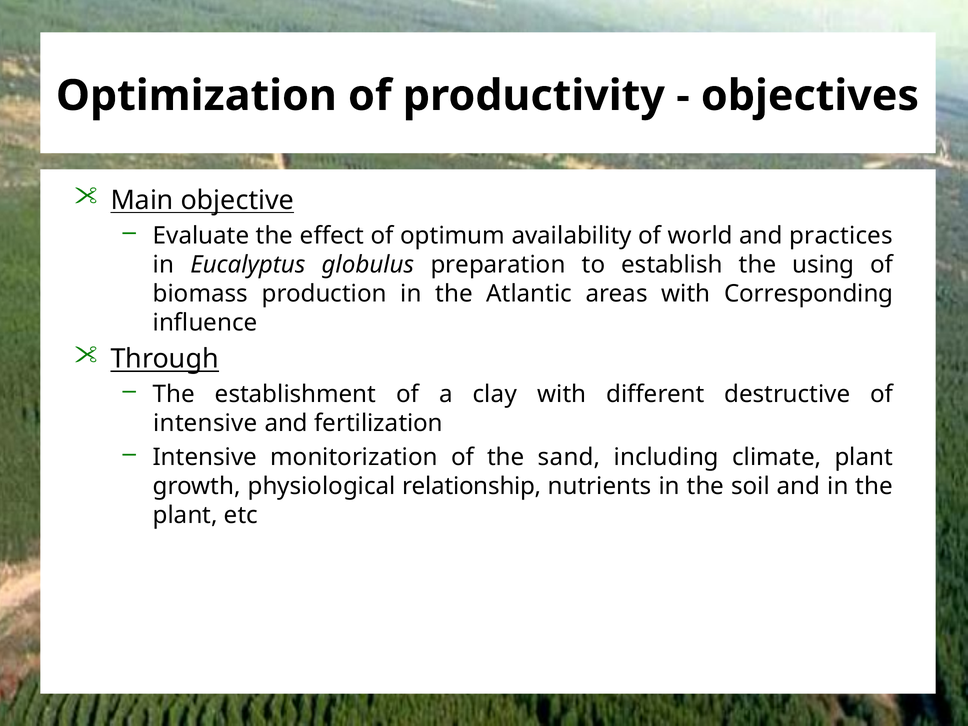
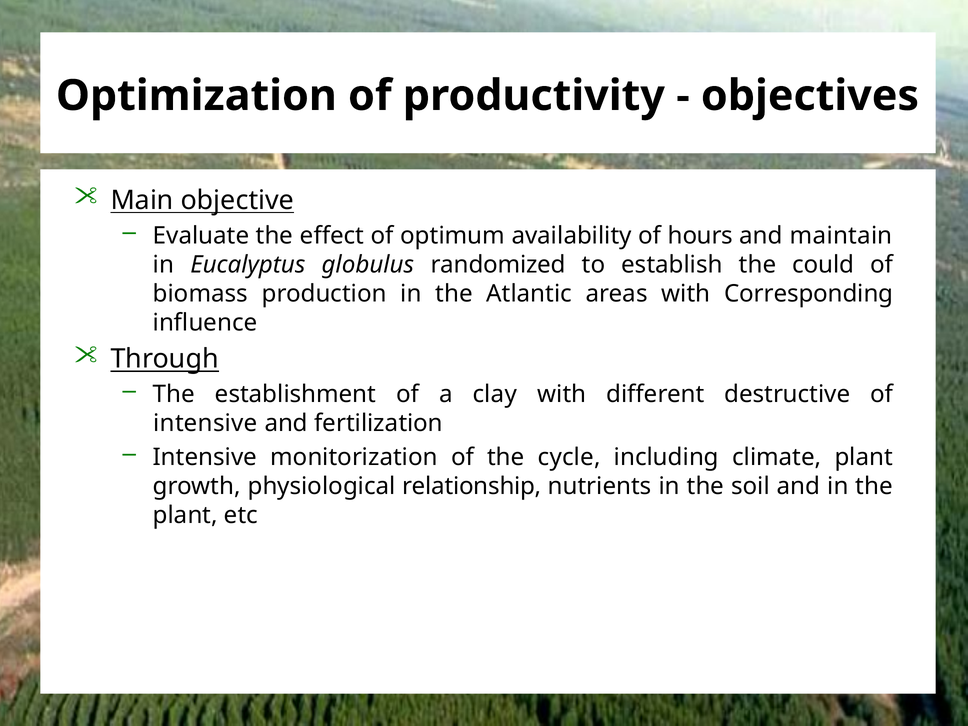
world: world -> hours (700, 236)
practices: practices -> maintain (841, 236)
preparation: preparation -> randomized (498, 265)
using: using -> could (823, 265)
sand: sand -> cycle (569, 457)
